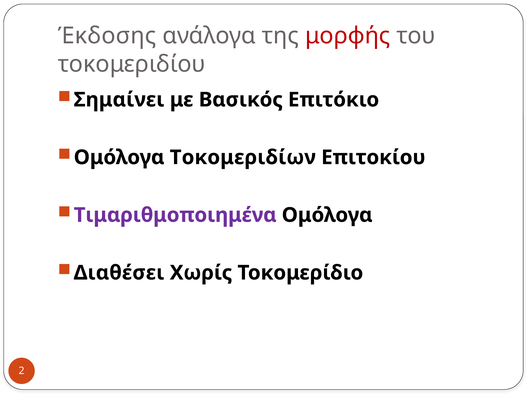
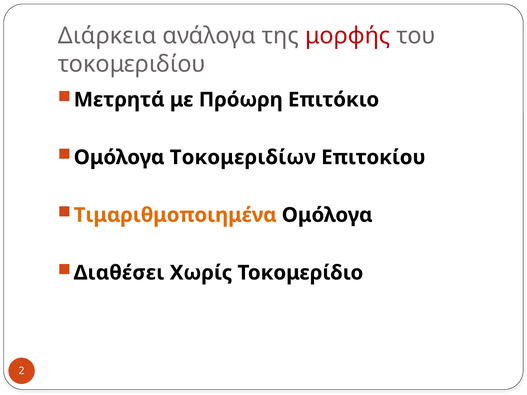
Έκδοσης: Έκδοσης -> Διάρκεια (107, 36)
Σημαίνει: Σημαίνει -> Μετρητά (119, 100)
Βασικός: Βασικός -> Πρόωρη (241, 100)
Τιμαριθμοποιημένα colour: purple -> orange (175, 215)
